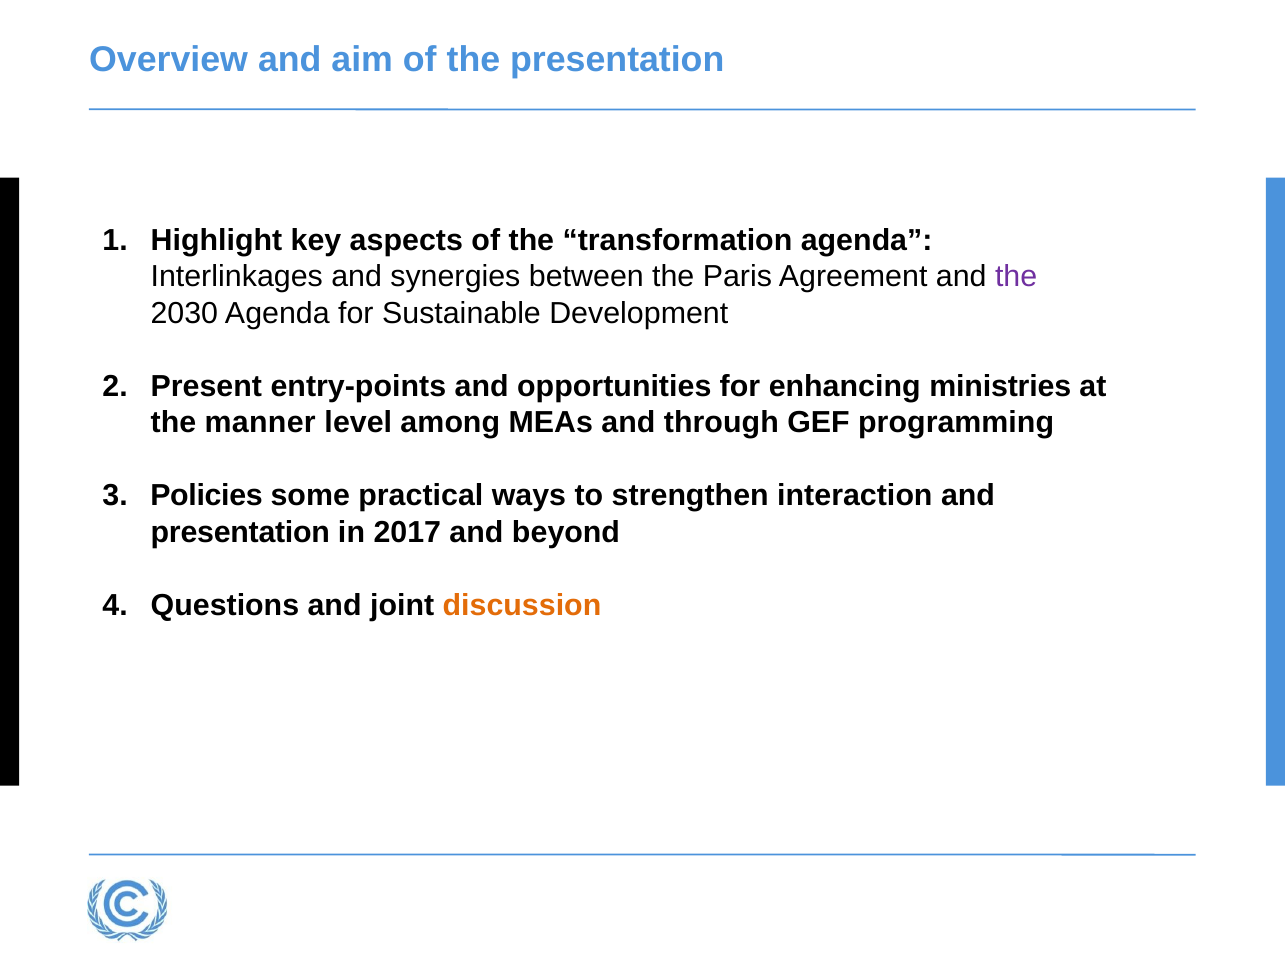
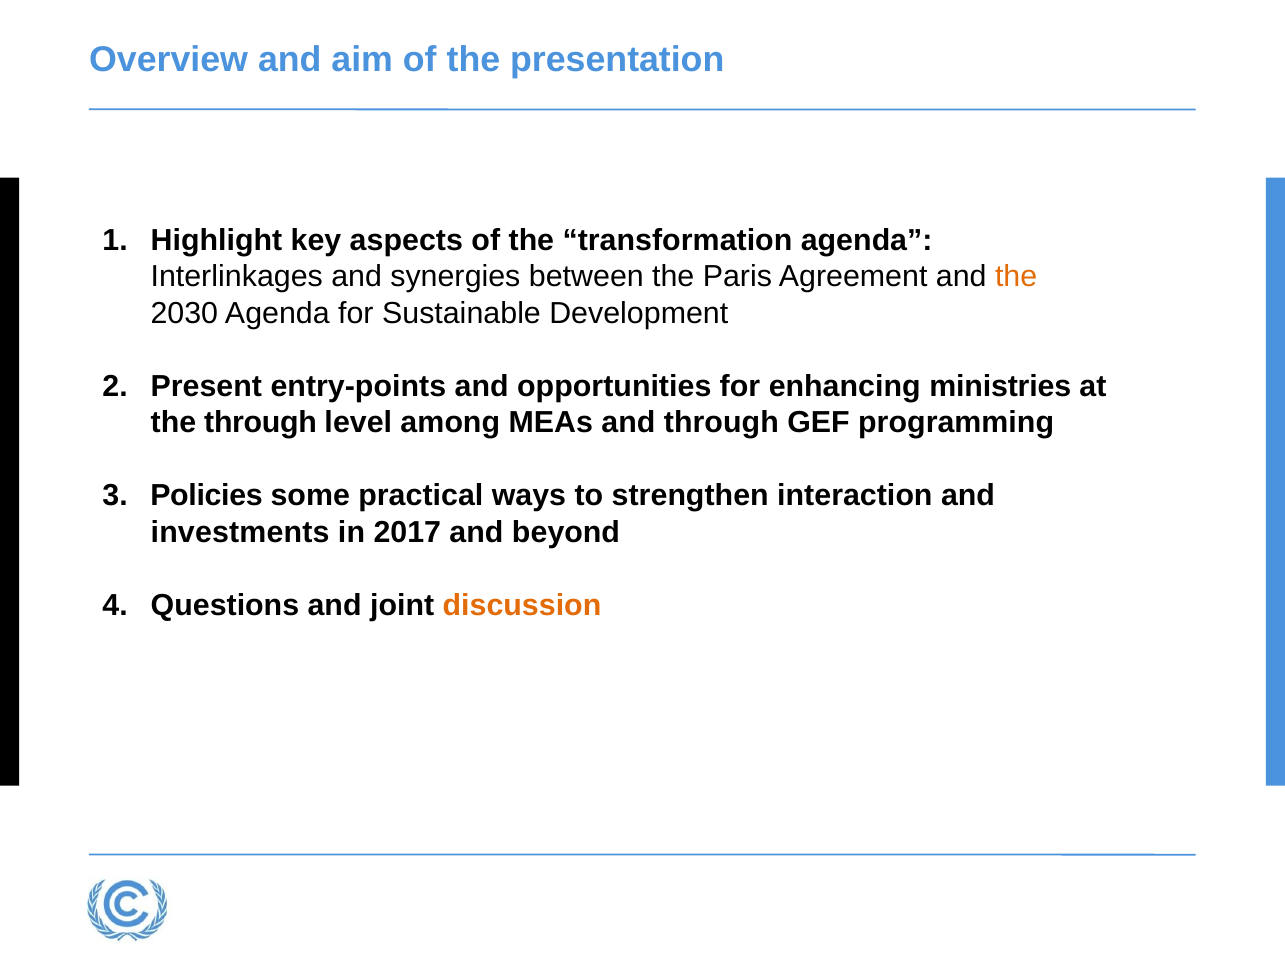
the colour: purple -> orange (1016, 277)
the manner: manner -> through (261, 423)
presentation: presentation -> investments (240, 532)
